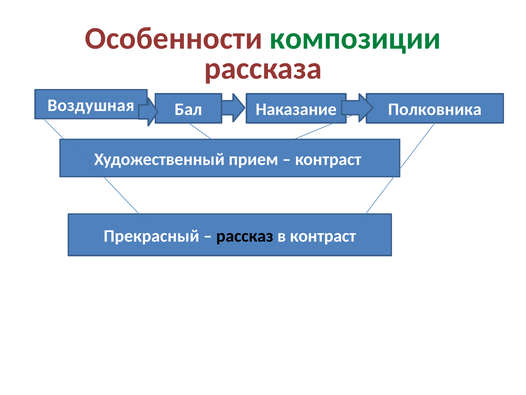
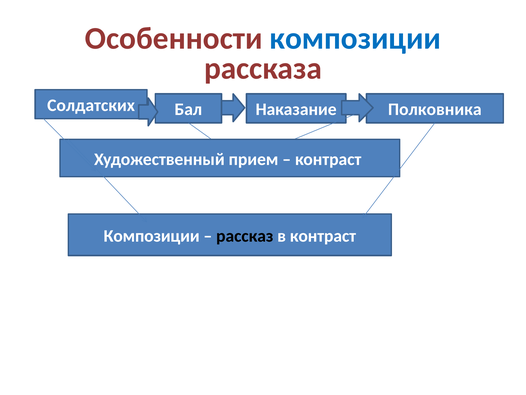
композиции colour: green -> blue (355, 38)
Воздушная: Воздушная -> Солдатских (91, 105)
Прекрасный: Прекрасный -> Композиции (152, 236)
